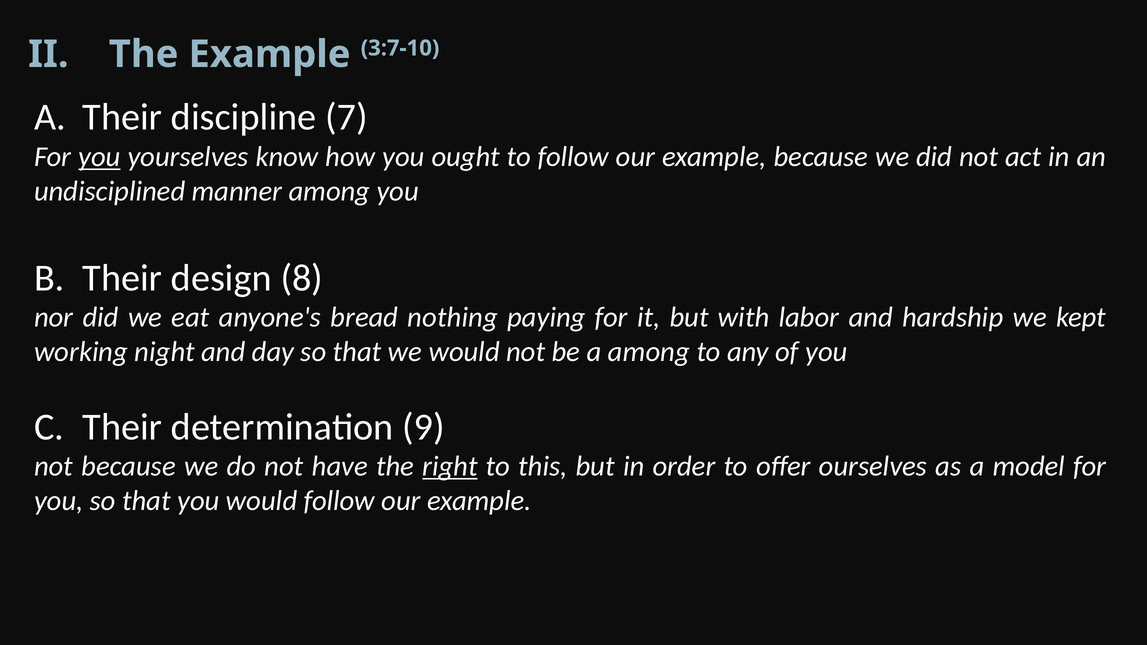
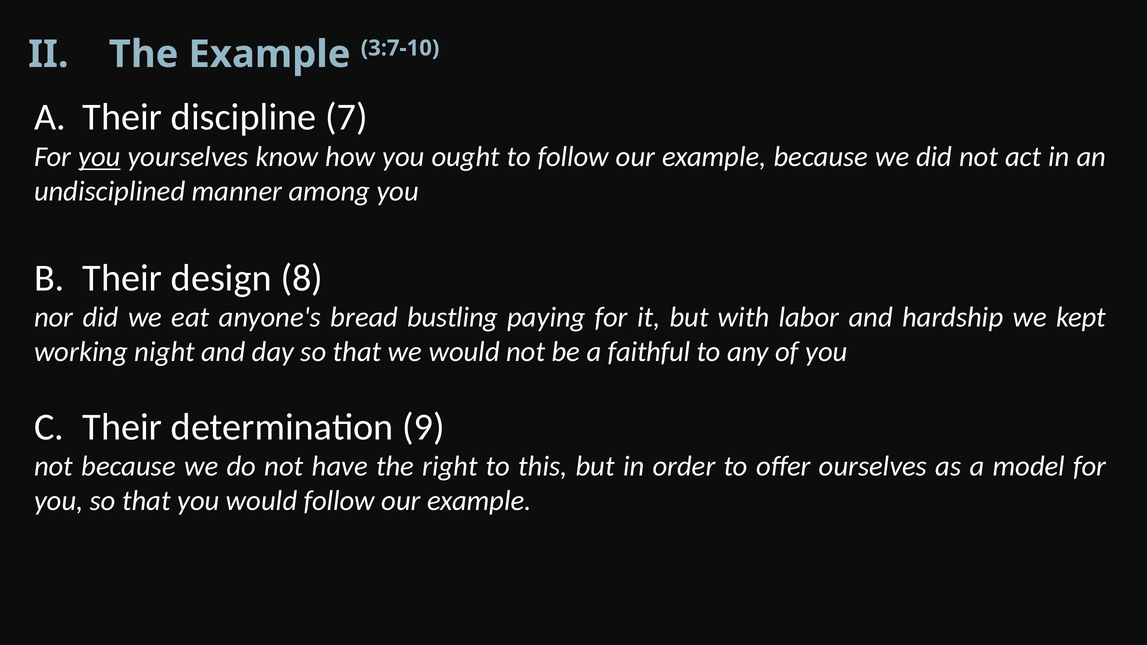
nothing: nothing -> bustling (453, 317)
a among: among -> faithful (649, 352)
right underline: present -> none (450, 467)
